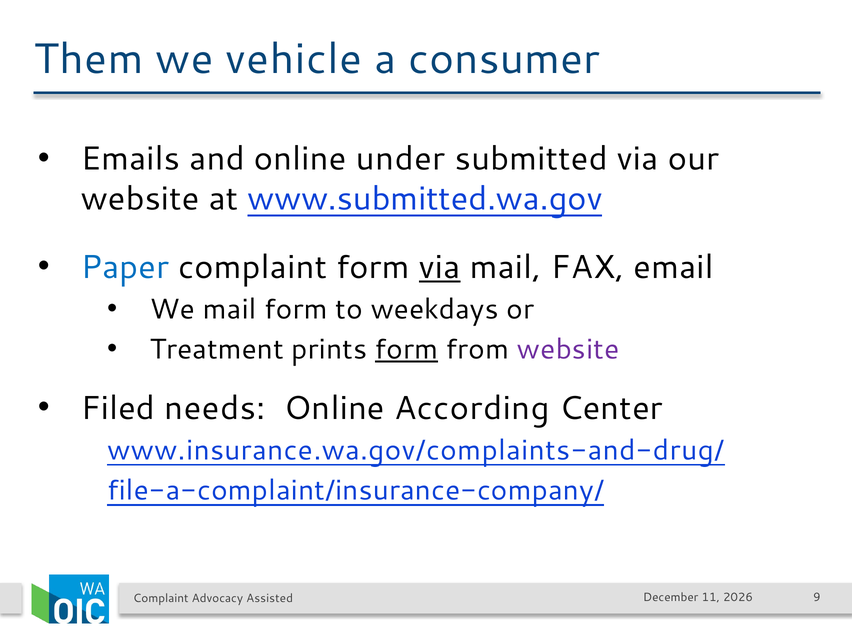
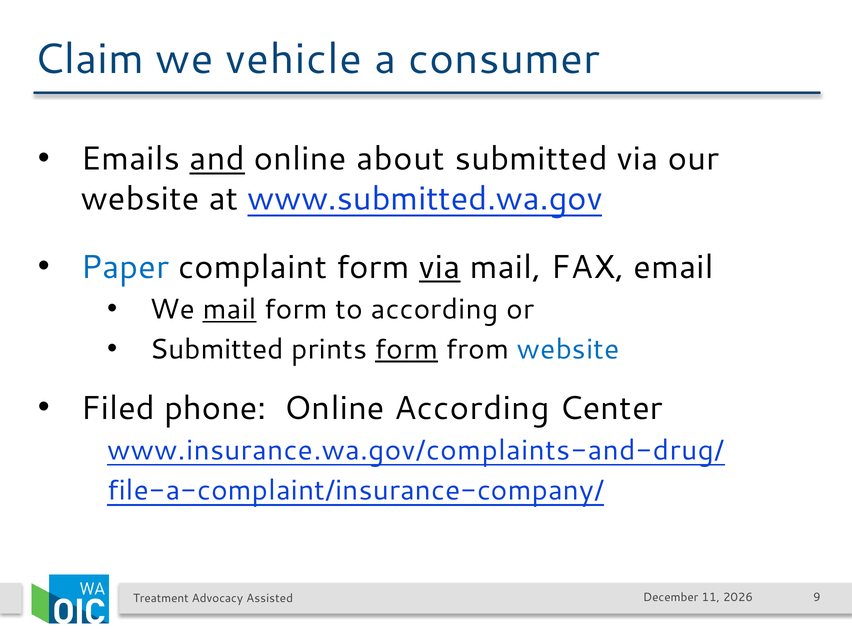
Them: Them -> Claim (89, 59)
and underline: none -> present (217, 159)
under: under -> about (401, 159)
mail underline: none -> present (230, 310)
to weekdays: weekdays -> according (435, 310)
Treatment: Treatment -> Submitted (217, 349)
website colour: purple -> blue (568, 349)
needs: needs -> phone (215, 408)
Complaint: Complaint -> Treatment (161, 598)
